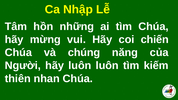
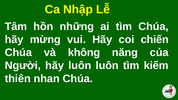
chúng: chúng -> không (84, 53)
